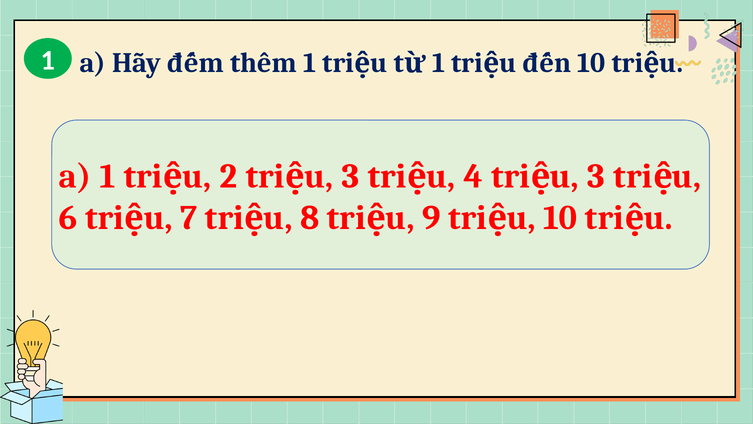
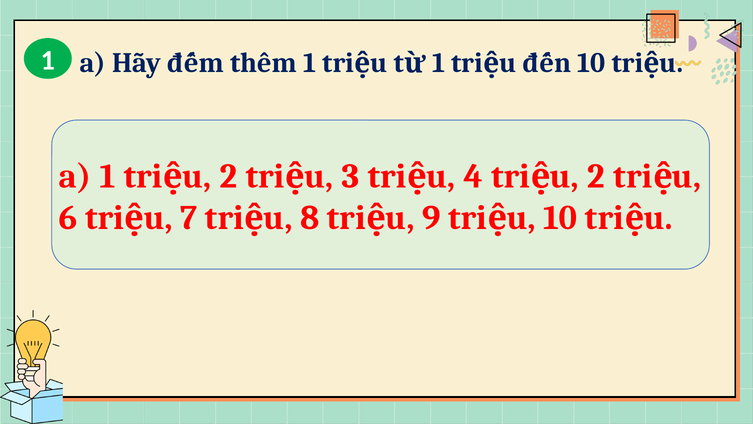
3: 3 -> 2 (596, 176)
